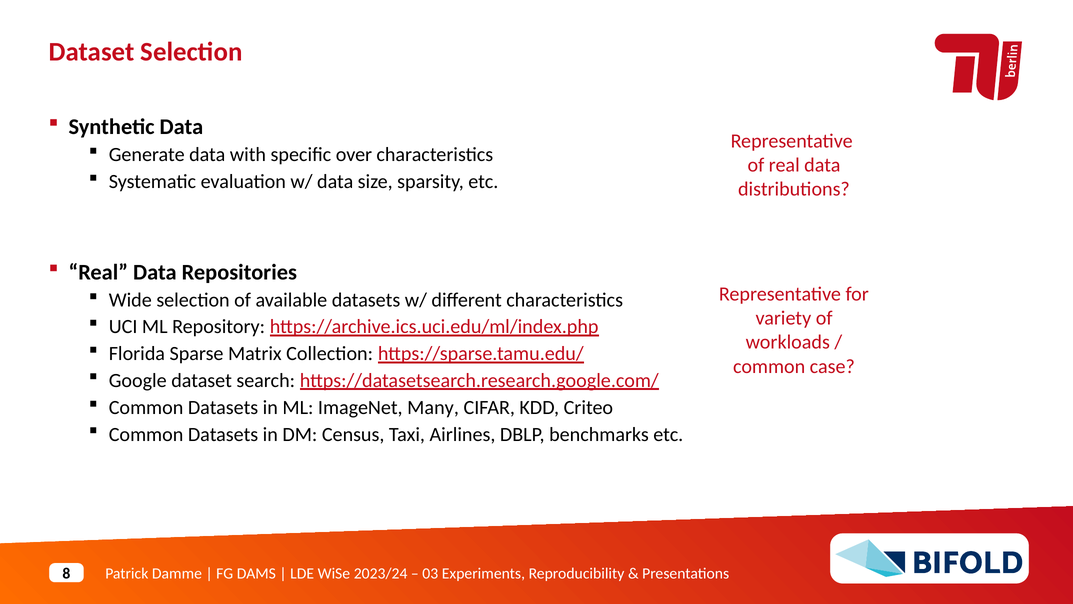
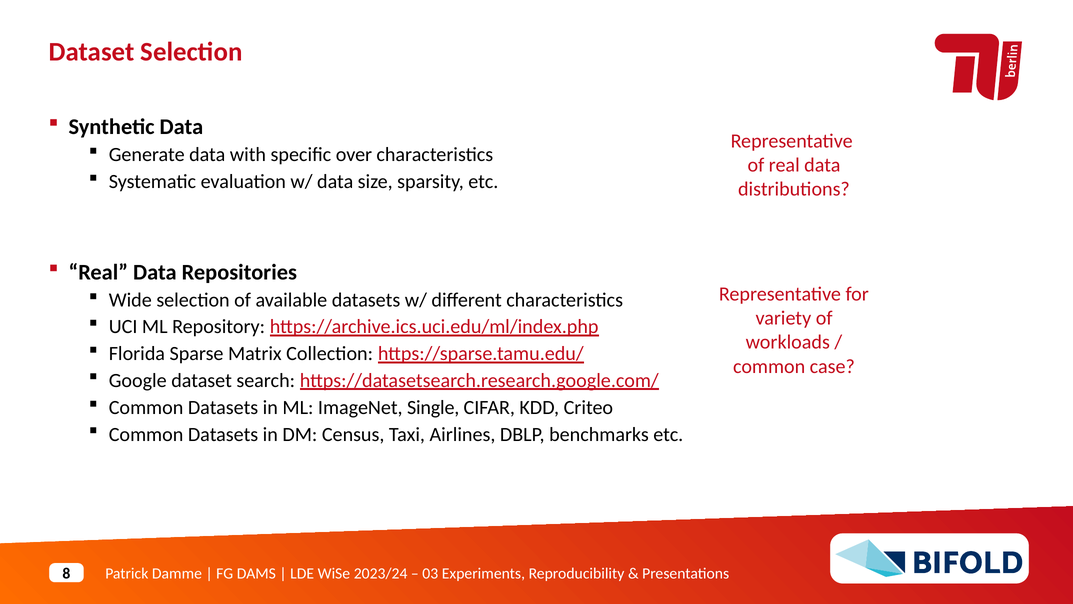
Many: Many -> Single (433, 407)
